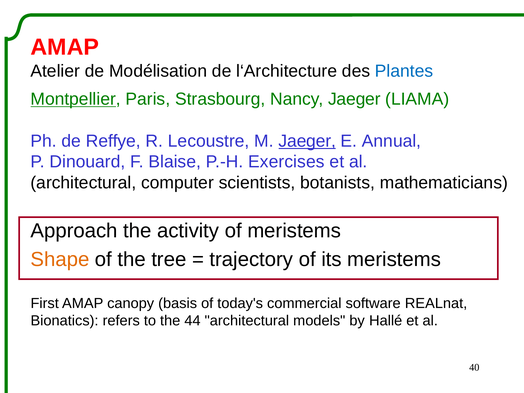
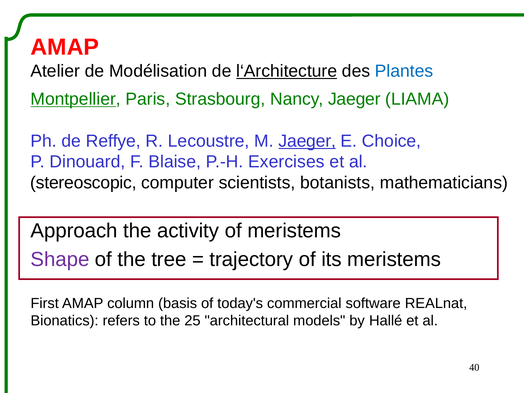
l‘Architecture underline: none -> present (287, 71)
Annual: Annual -> Choice (392, 141)
architectural: architectural -> stereoscopic (83, 183)
Shape colour: orange -> purple (60, 259)
canopy: canopy -> column (131, 303)
44: 44 -> 25 (192, 321)
